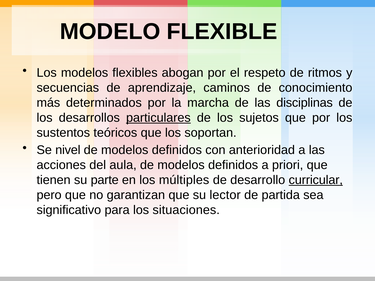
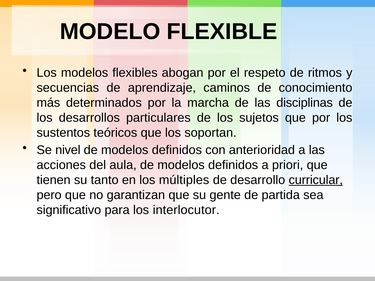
particulares underline: present -> none (158, 118)
parte: parte -> tanto (105, 180)
lector: lector -> gente (225, 195)
situaciones: situaciones -> interlocutor (186, 210)
